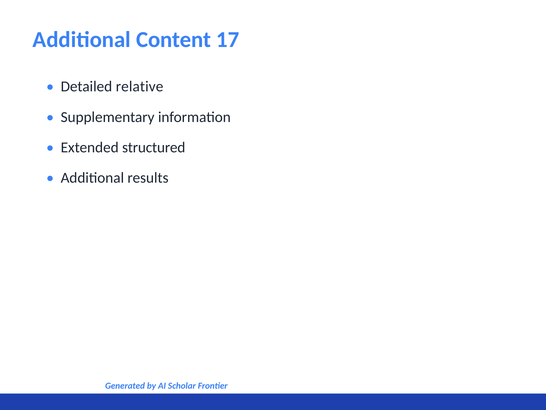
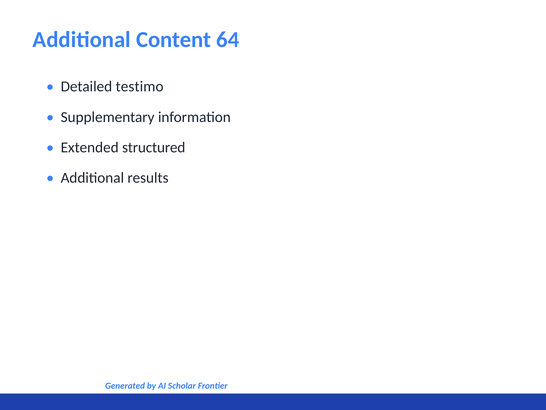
17: 17 -> 64 (228, 40)
relative: relative -> testimo (140, 87)
